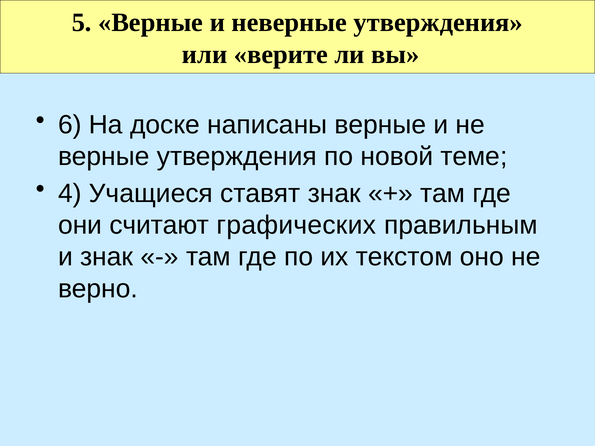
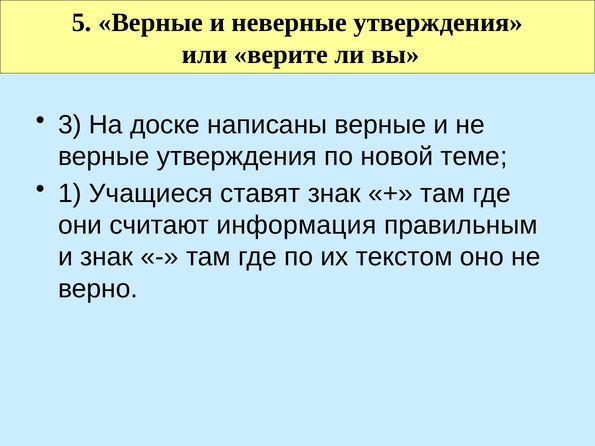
6: 6 -> 3 (70, 125)
4: 4 -> 1 (70, 194)
графических: графических -> информация (296, 225)
